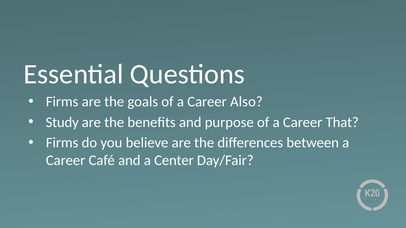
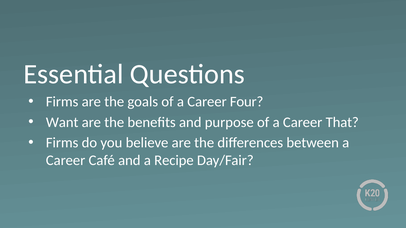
Also: Also -> Four (247, 102)
Study: Study -> Want (62, 122)
Center: Center -> Recipe (174, 161)
